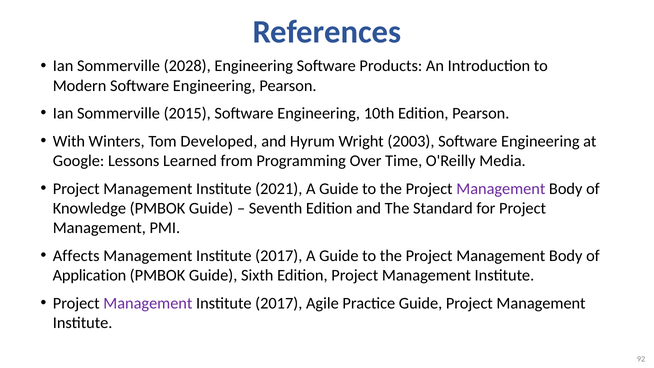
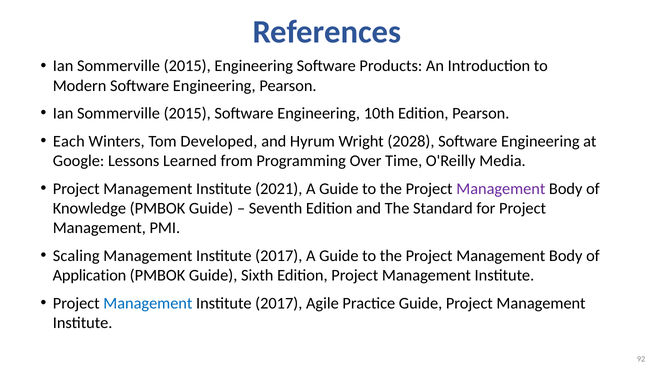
2028: 2028 -> 2015 (187, 66)
With: With -> Each (69, 141)
2003: 2003 -> 2028 (411, 141)
Affects: Affects -> Scaling (76, 256)
Management colour: purple -> blue (148, 303)
